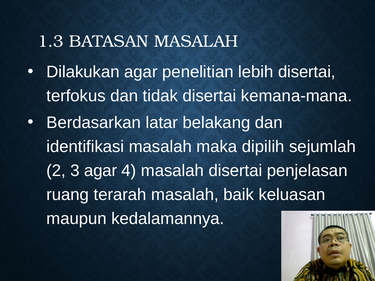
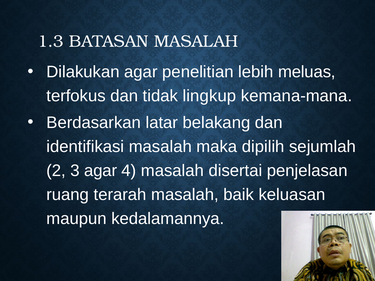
lebih disertai: disertai -> meluas (307, 72)
tidak disertai: disertai -> lingkup (209, 96)
